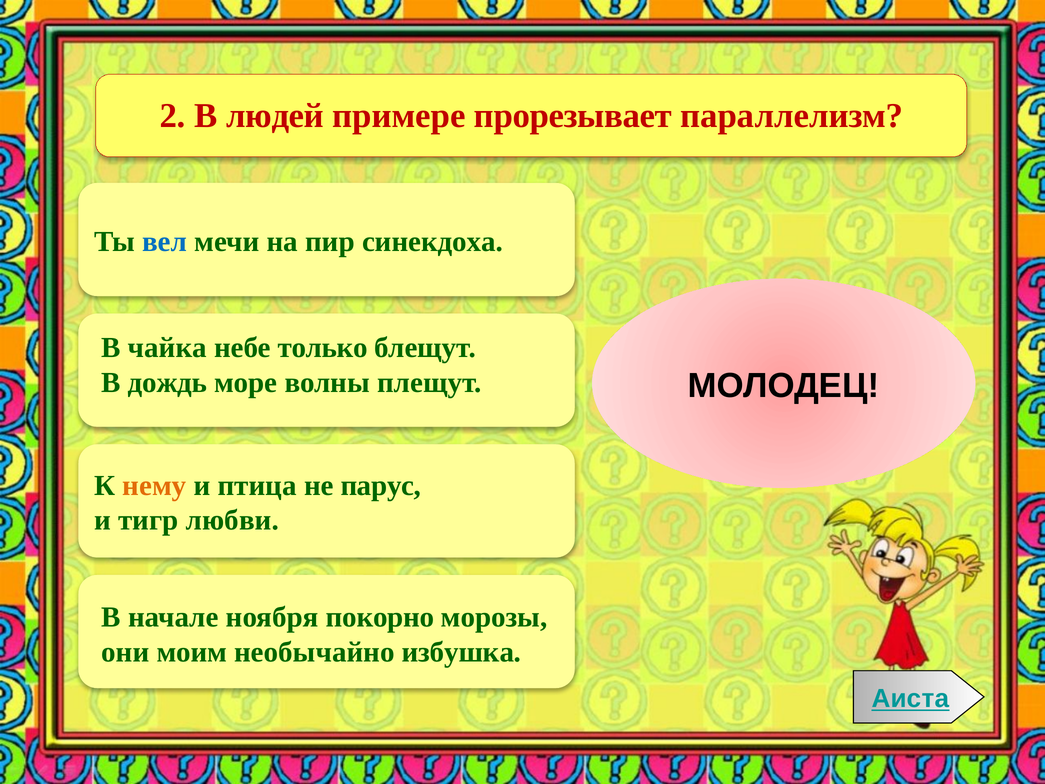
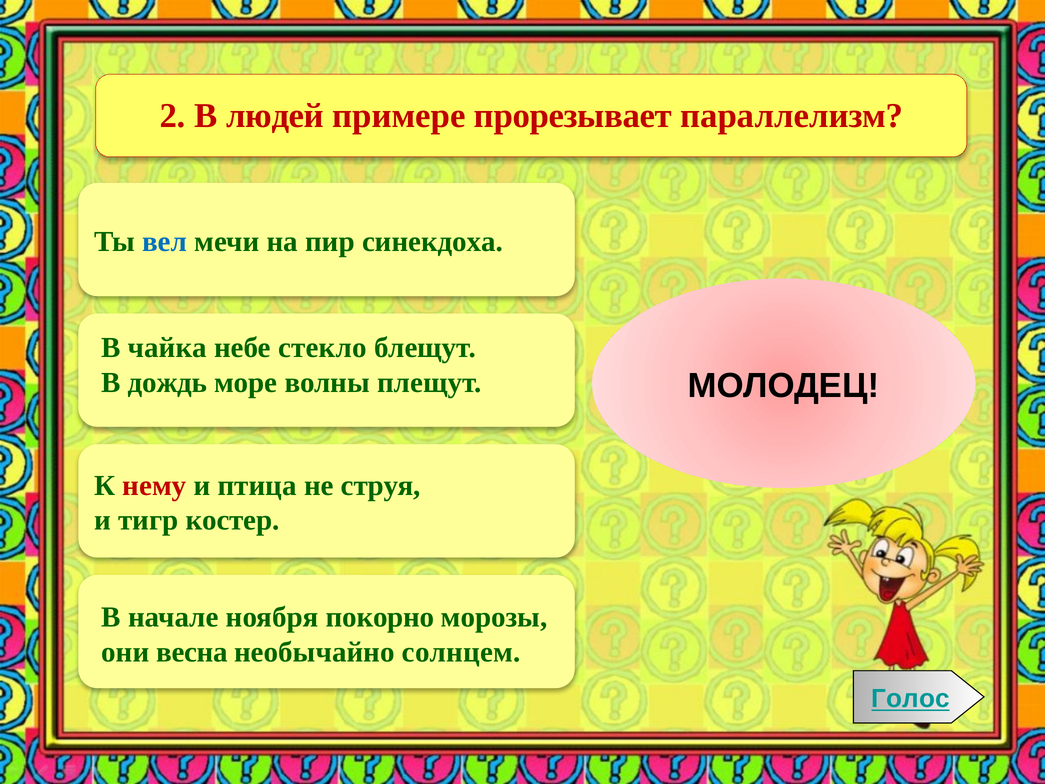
только: только -> стекло (322, 348)
нему colour: orange -> red (154, 485)
парус: парус -> струя (381, 485)
любви: любви -> костер (233, 520)
моим: моим -> весна (192, 652)
избушка: избушка -> солнцем (461, 652)
Аиста: Аиста -> Голос (910, 698)
